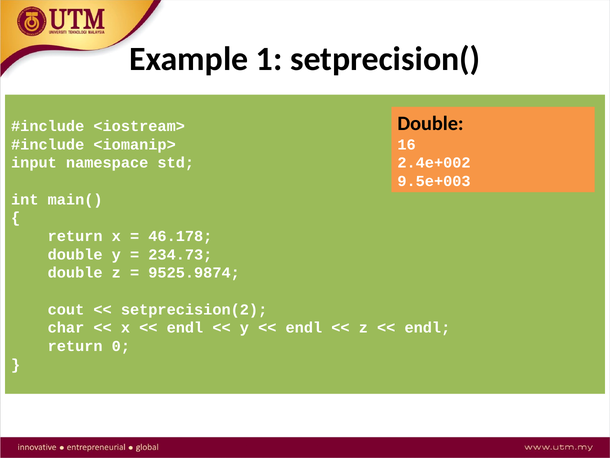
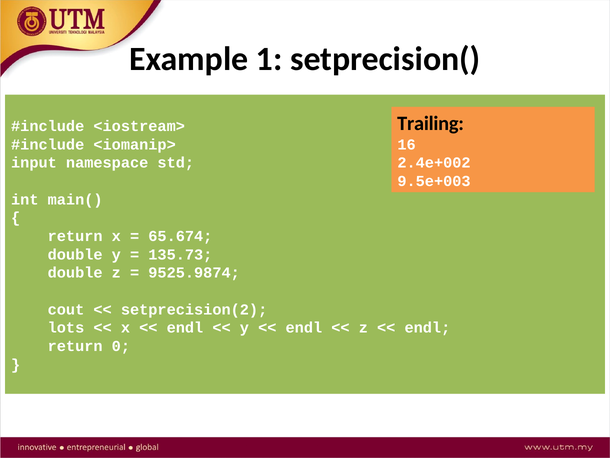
Double: Double -> Trailing (431, 123)
46.178: 46.178 -> 65.674 (180, 236)
234.73: 234.73 -> 135.73 (180, 254)
char: char -> lots (66, 327)
